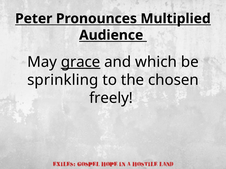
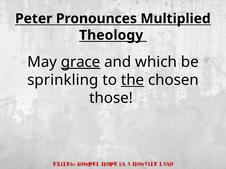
Audience: Audience -> Theology (111, 35)
the underline: none -> present (133, 80)
freely: freely -> those (111, 98)
